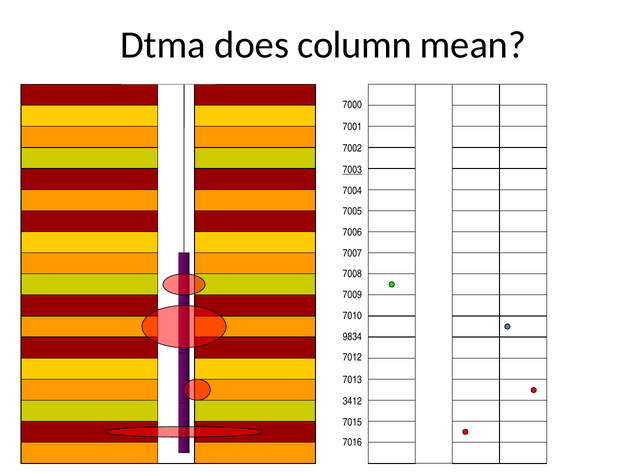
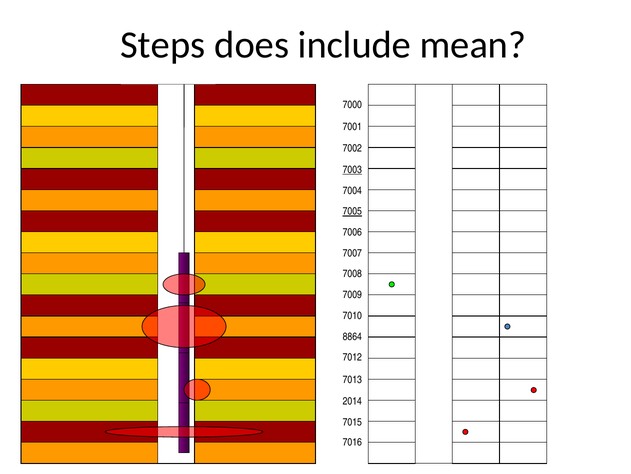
Dtma: Dtma -> Steps (163, 45)
column: column -> include (354, 45)
7005 underline: none -> present (352, 211)
9834: 9834 -> 8864 (352, 336)
3412: 3412 -> 2014 (352, 401)
